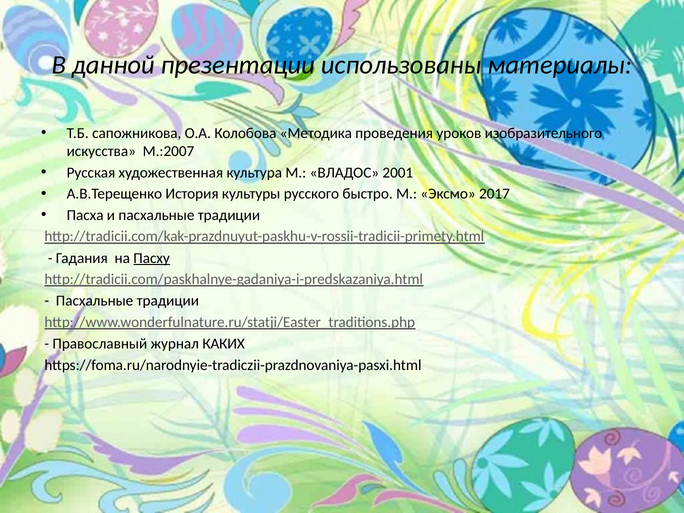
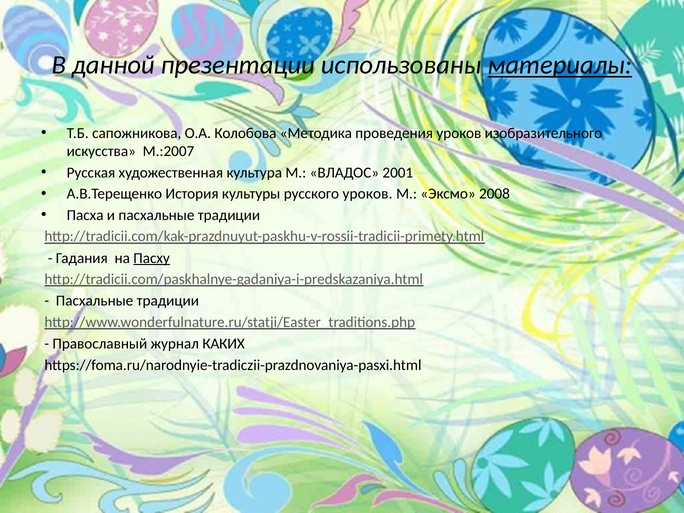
материалы underline: none -> present (560, 65)
русского быстро: быстро -> уроков (368, 194)
2017: 2017 -> 2008 (494, 194)
